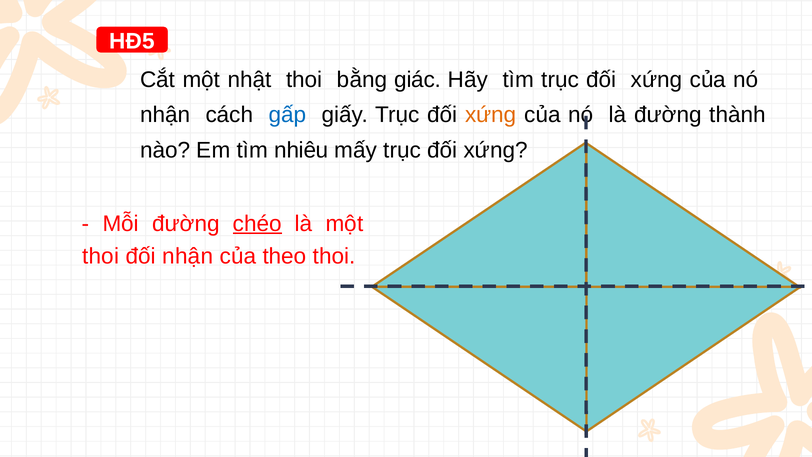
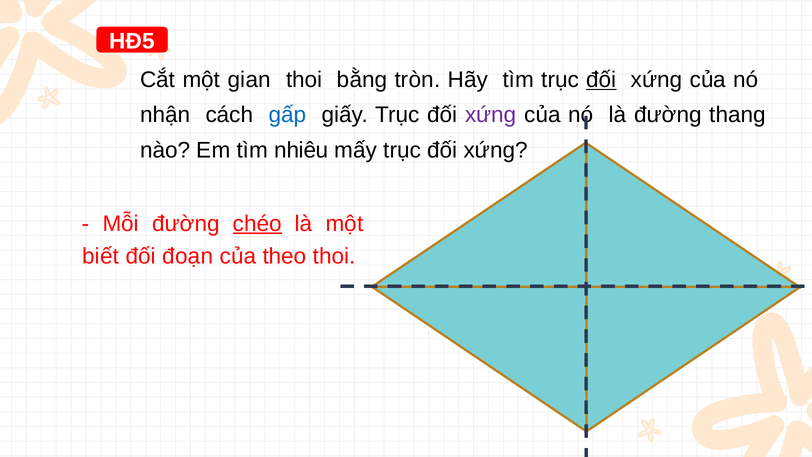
nhật: nhật -> gian (249, 80)
giác: giác -> tròn (417, 80)
đối underline: none -> present (601, 80)
xứng colour: orange -> purple (491, 115)
thành: thành -> thang (738, 115)
thoi: thoi -> biết (101, 256)
đối nhận: nhận -> đoạn (188, 256)
